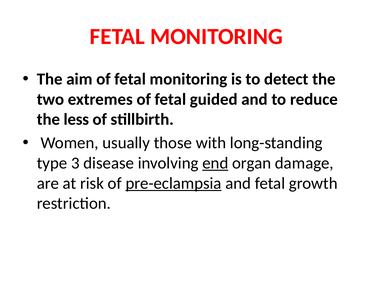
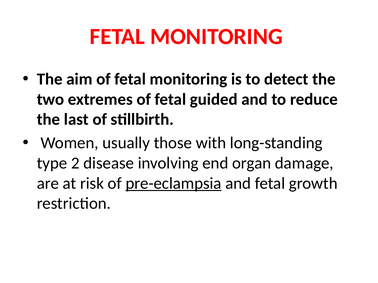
less: less -> last (76, 120)
3: 3 -> 2 (75, 163)
end underline: present -> none (215, 163)
